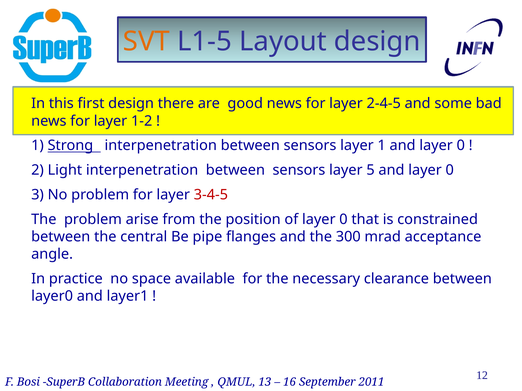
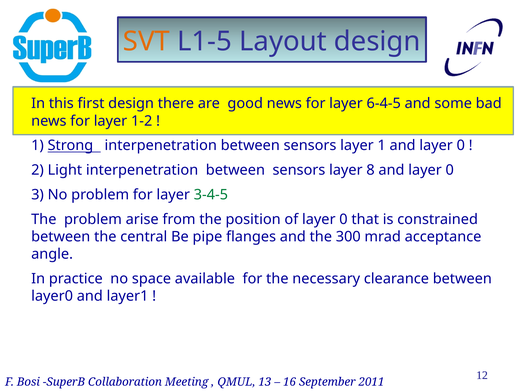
2-4-5: 2-4-5 -> 6-4-5 (384, 104)
5: 5 -> 8 (371, 170)
3-4-5 colour: red -> green (211, 195)
